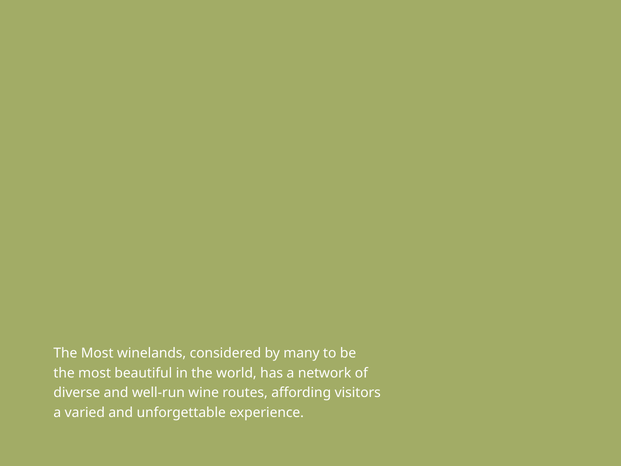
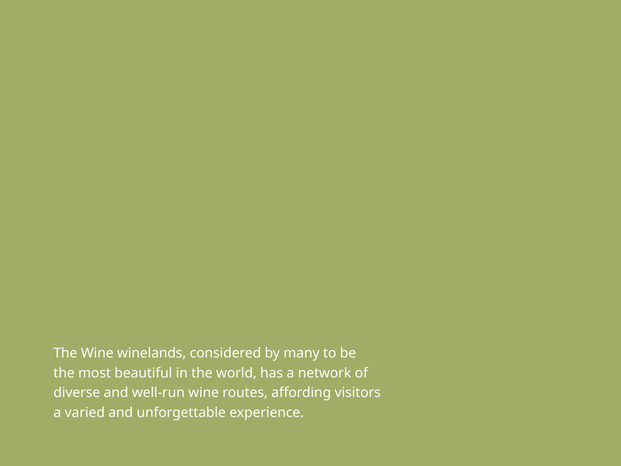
Most: Most -> Wine (97, 353)
